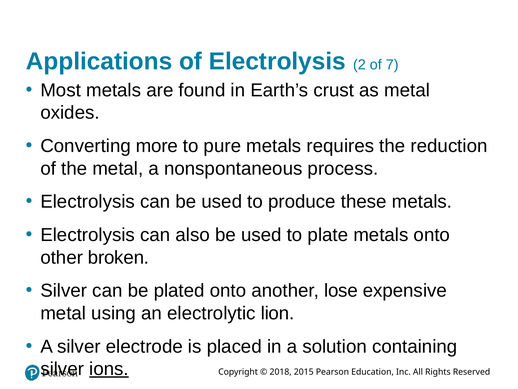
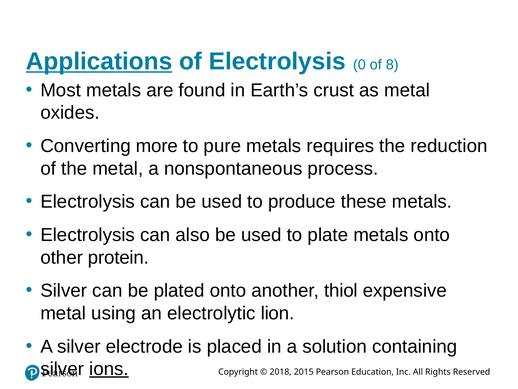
Applications underline: none -> present (99, 61)
2: 2 -> 0 (359, 65)
7: 7 -> 8 (392, 65)
broken: broken -> protein (118, 257)
lose: lose -> thiol (341, 290)
